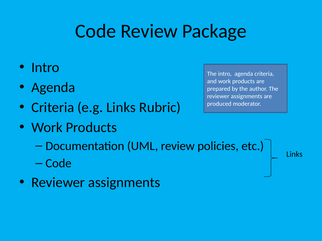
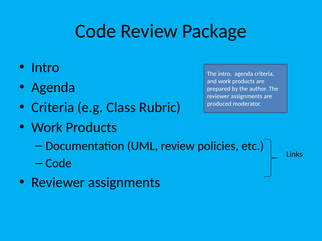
e.g Links: Links -> Class (121, 108)
